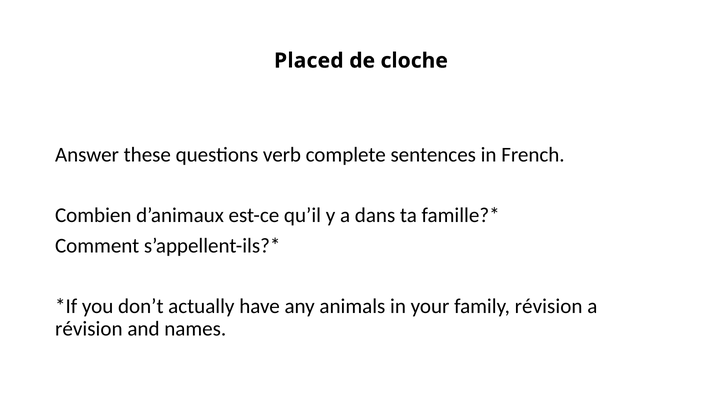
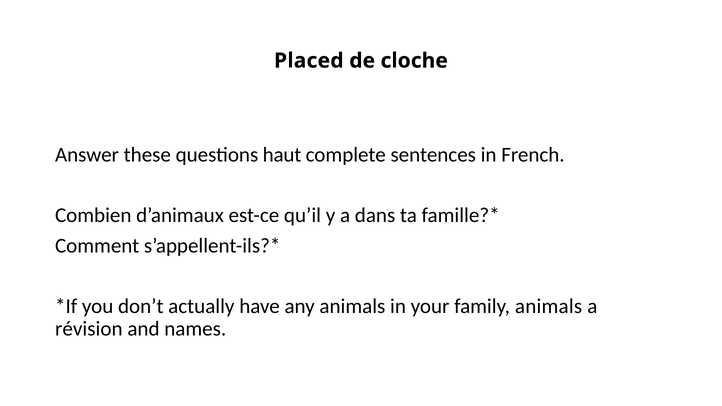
verb: verb -> haut (282, 155)
family révision: révision -> animals (549, 306)
